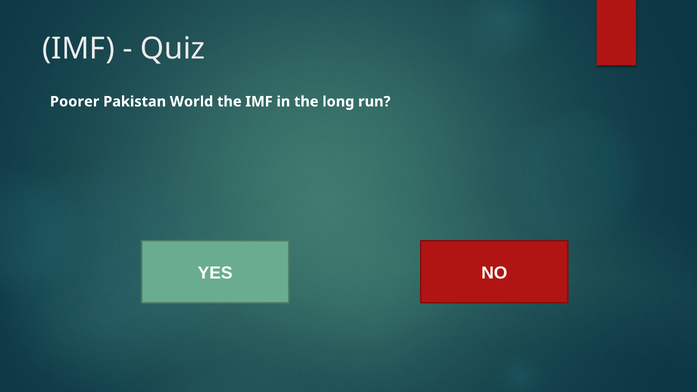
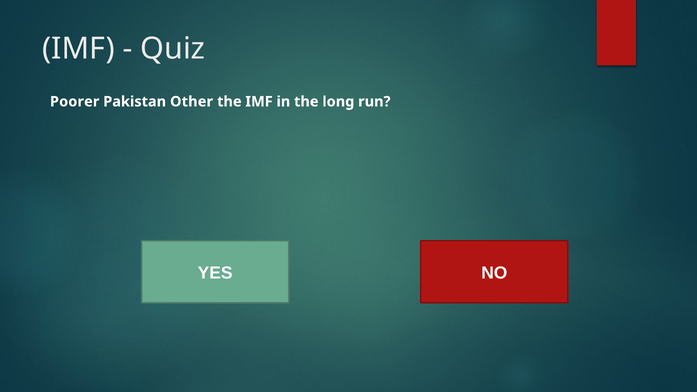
World: World -> Other (192, 102)
